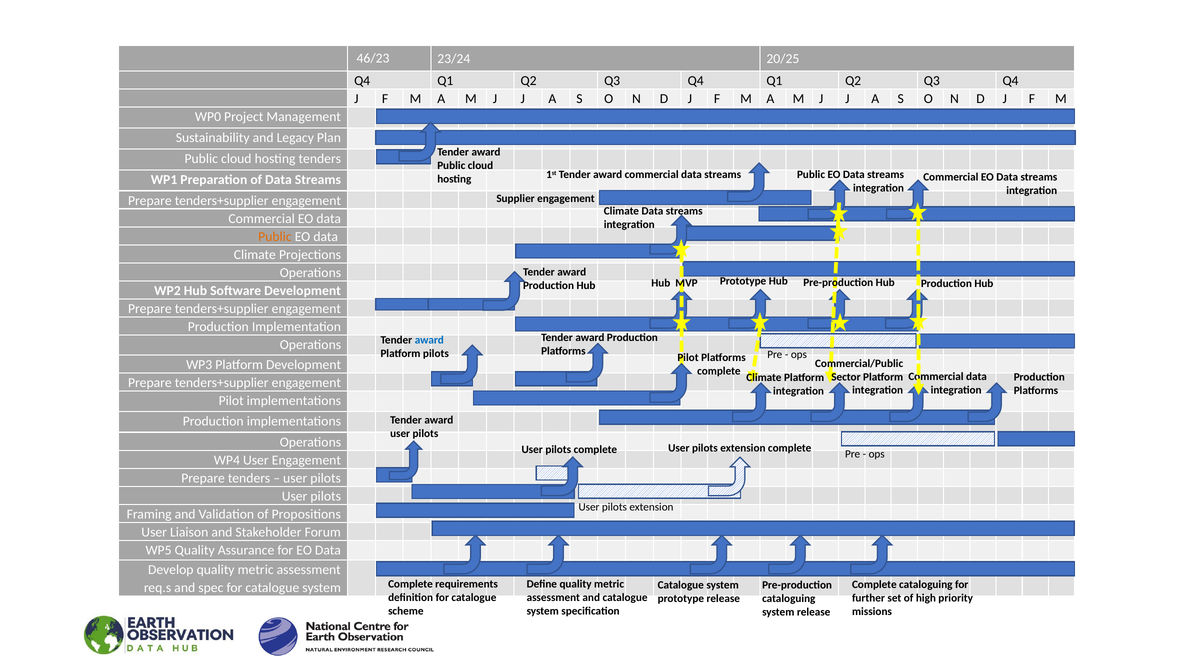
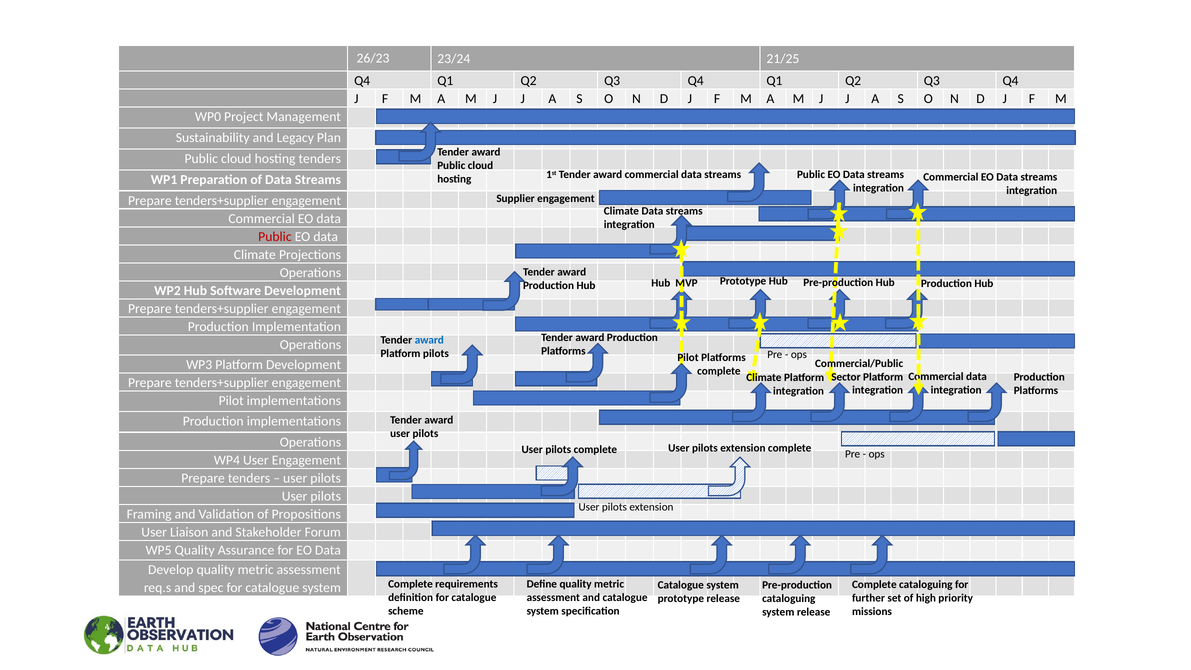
46/23: 46/23 -> 26/23 (373, 58)
20/25: 20/25 -> 21/25 (783, 59)
Public colour: orange -> red (275, 237)
